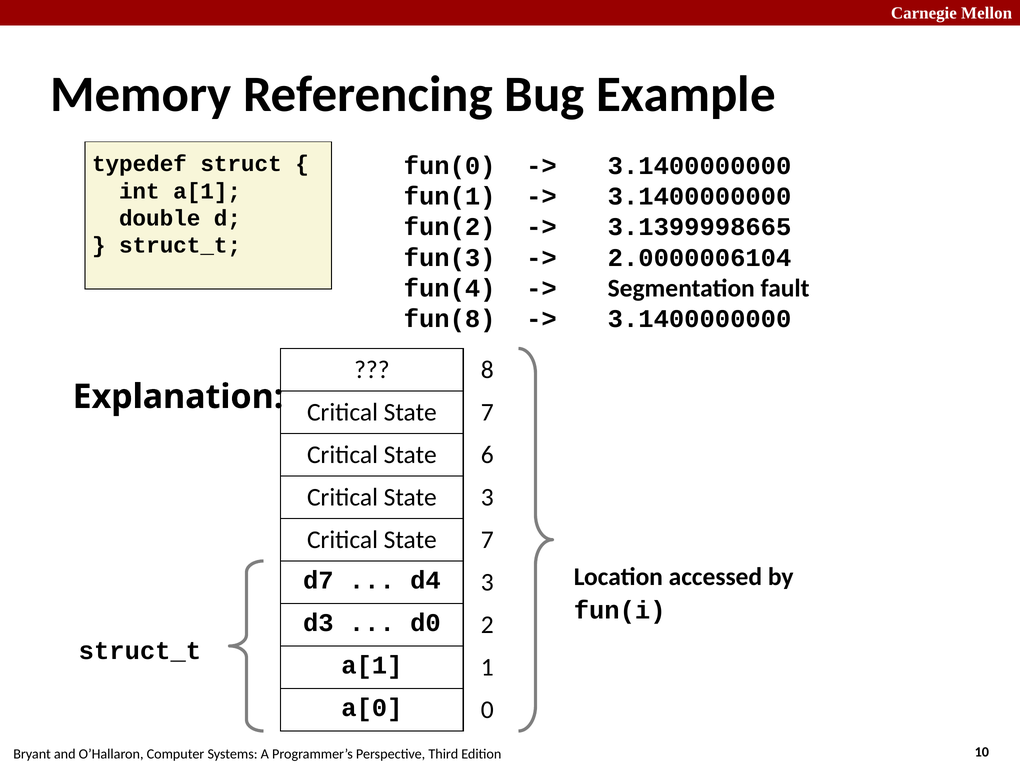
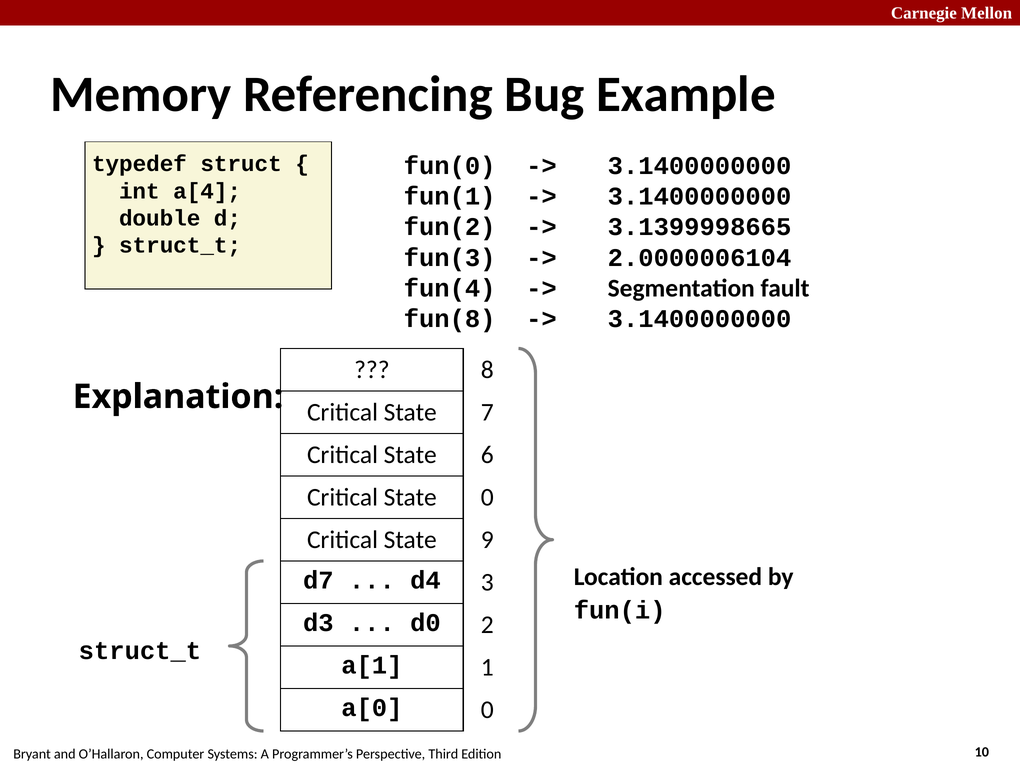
int a[1: a[1 -> a[4 (207, 191)
State 3: 3 -> 0 (487, 497)
7: 7 -> 9 (487, 540)
